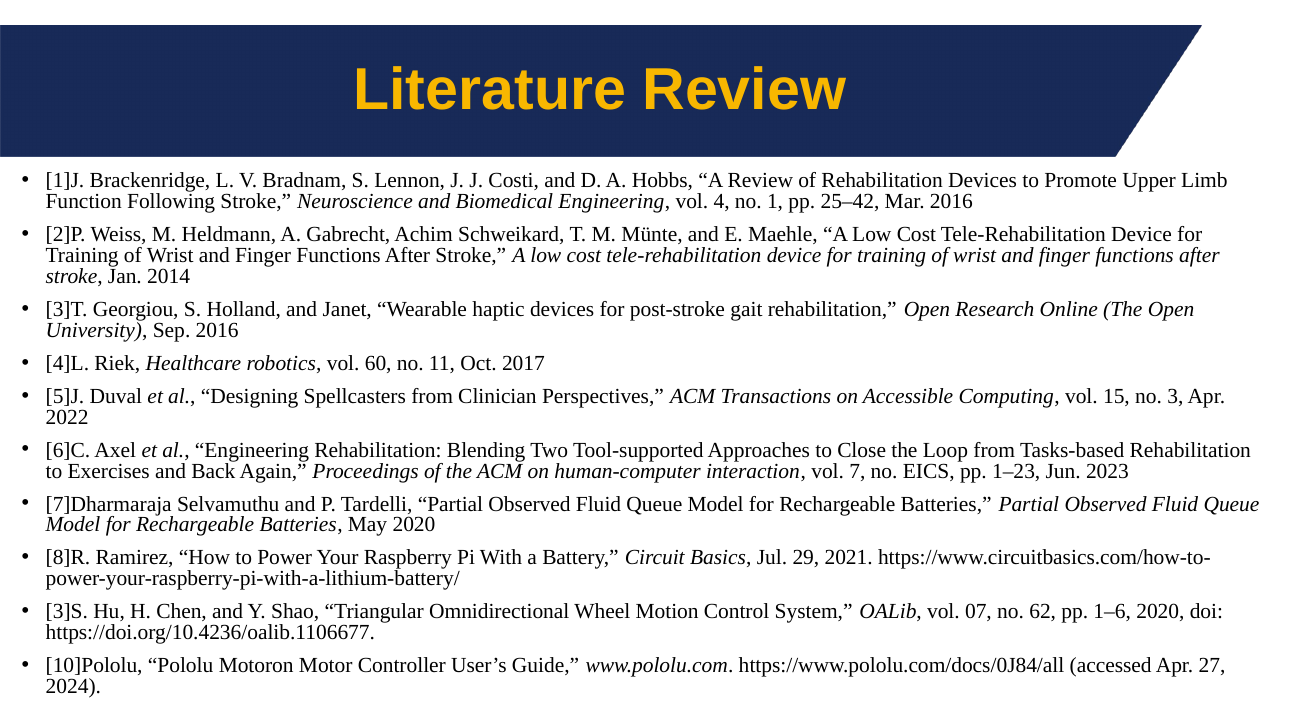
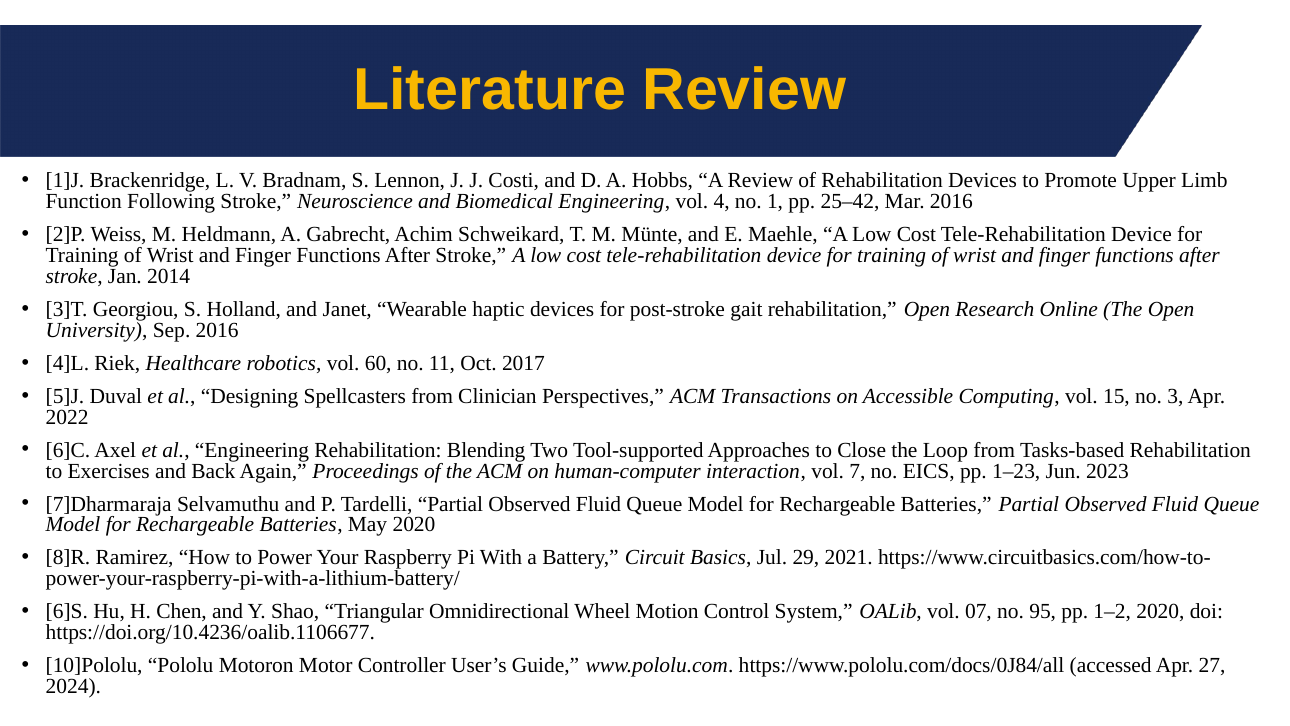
3]S: 3]S -> 6]S (67, 611)
62: 62 -> 95 (1043, 611)
1–6: 1–6 -> 1–2 (1112, 611)
